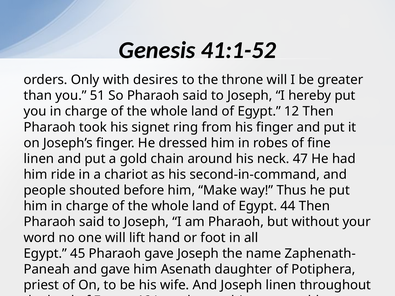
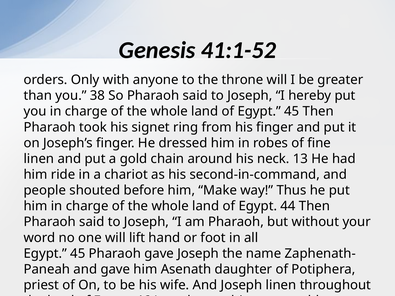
desires: desires -> anyone (156, 80)
51: 51 -> 38 (97, 96)
of Egypt 12: 12 -> 45 (292, 111)
47: 47 -> 13 (300, 159)
